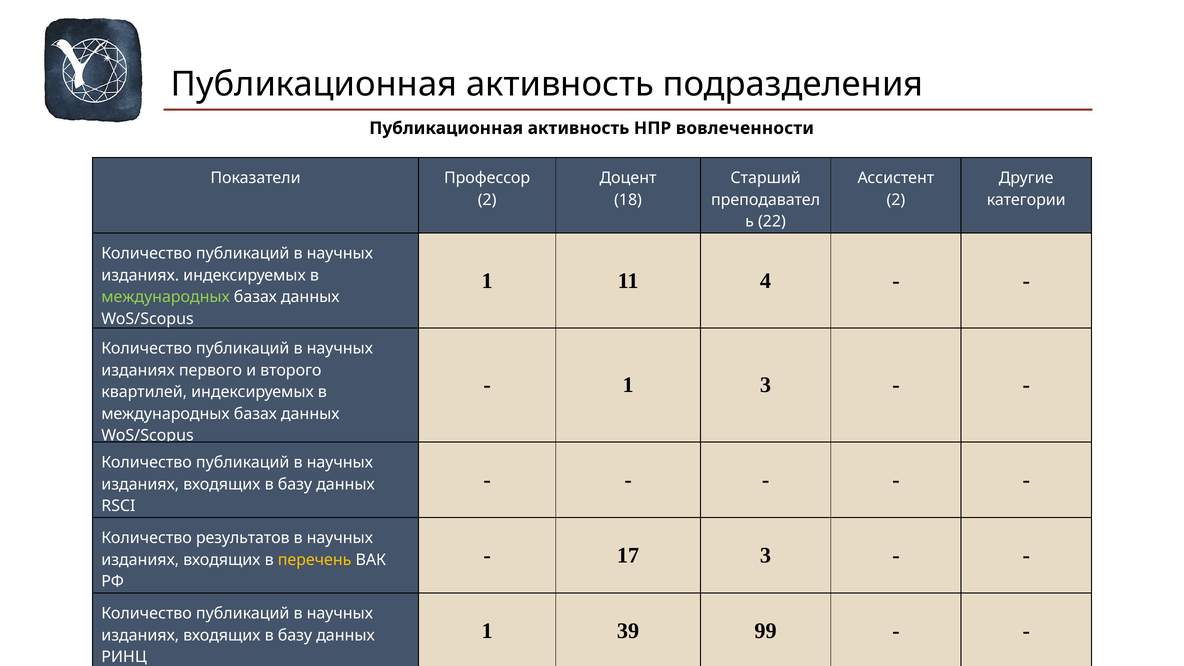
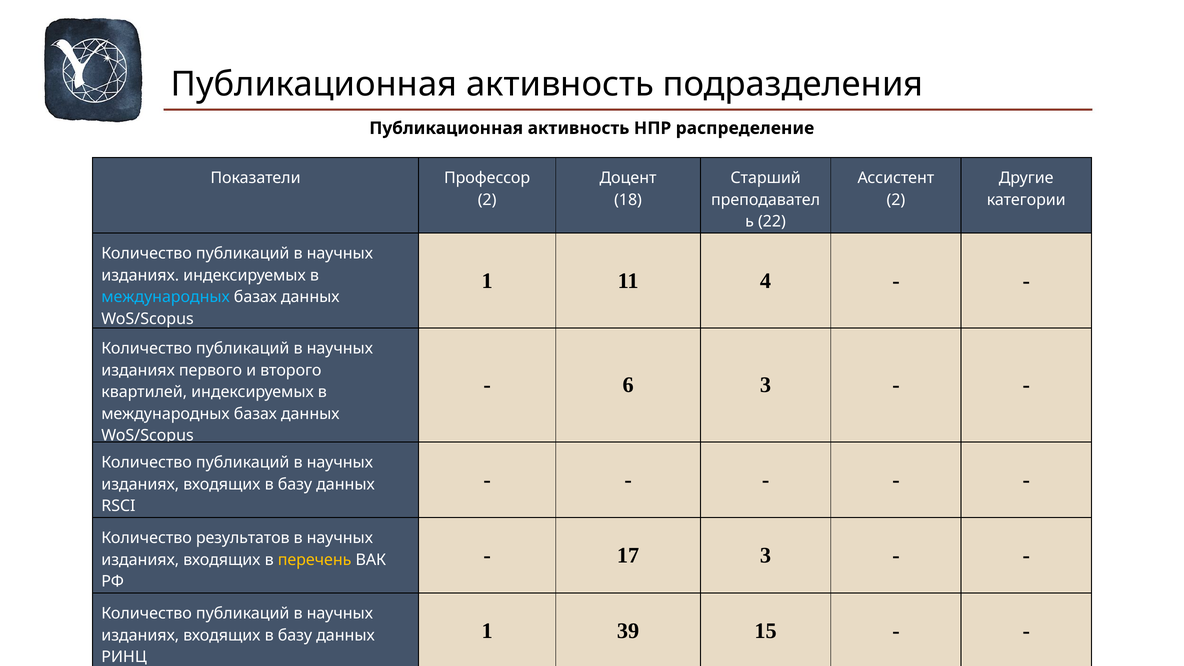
вовлеченности: вовлеченности -> распределение (745, 128)
международных colour: light green -> light blue (166, 297)
1: 1 -> 6 (628, 385)
99: 99 -> 15 (766, 631)
